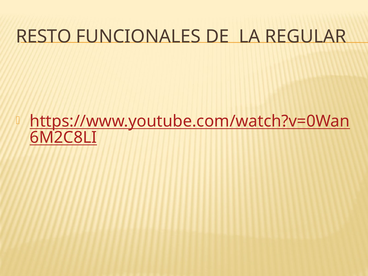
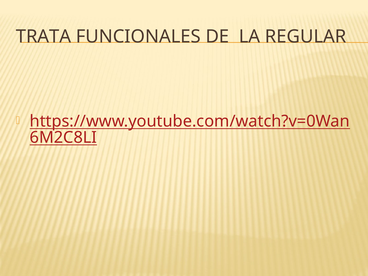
RESTO: RESTO -> TRATA (44, 37)
